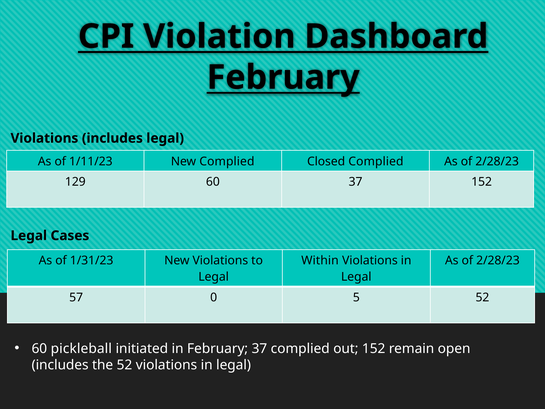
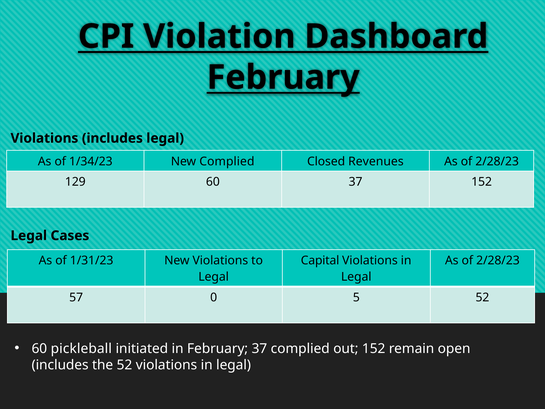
1/11/23: 1/11/23 -> 1/34/23 (91, 161)
Closed Complied: Complied -> Revenues (376, 161)
Within: Within -> Capital (320, 260)
